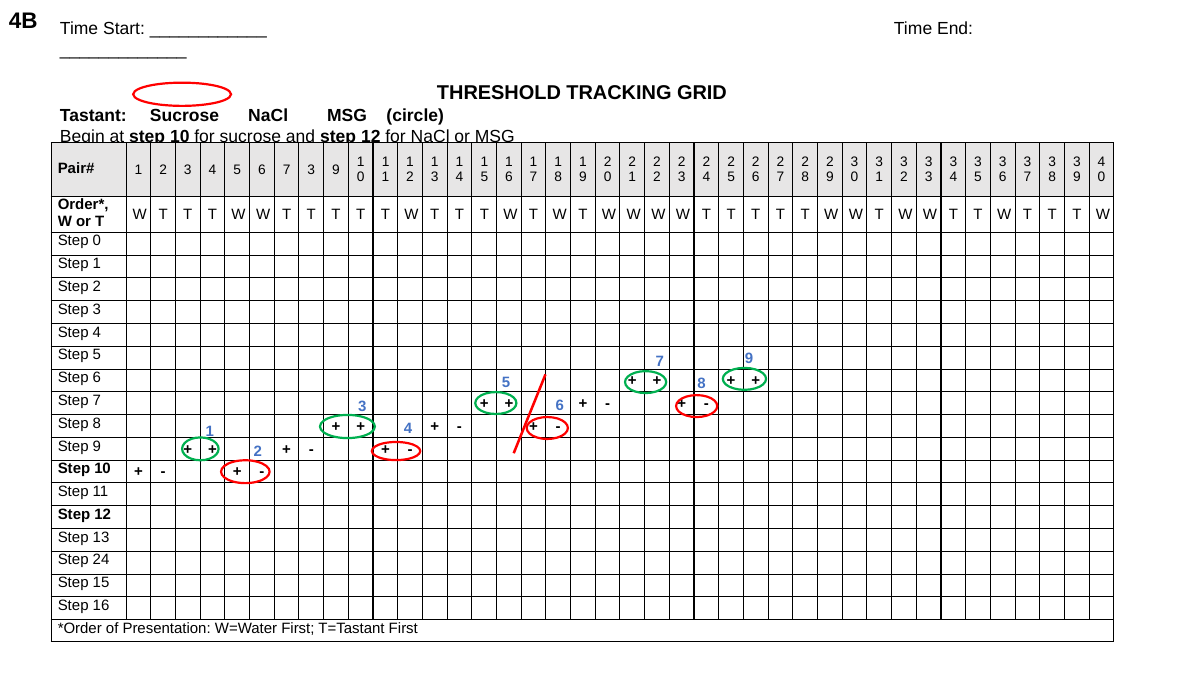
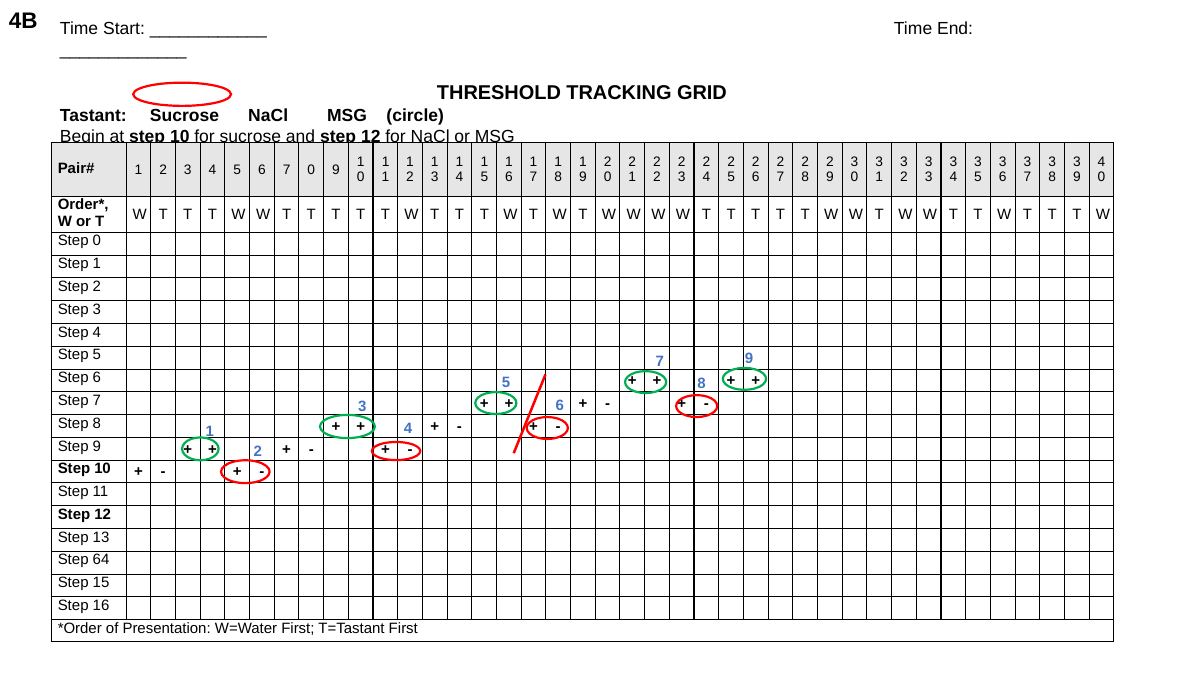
6 7 3: 3 -> 0 (311, 170)
24: 24 -> 64 (101, 560)
